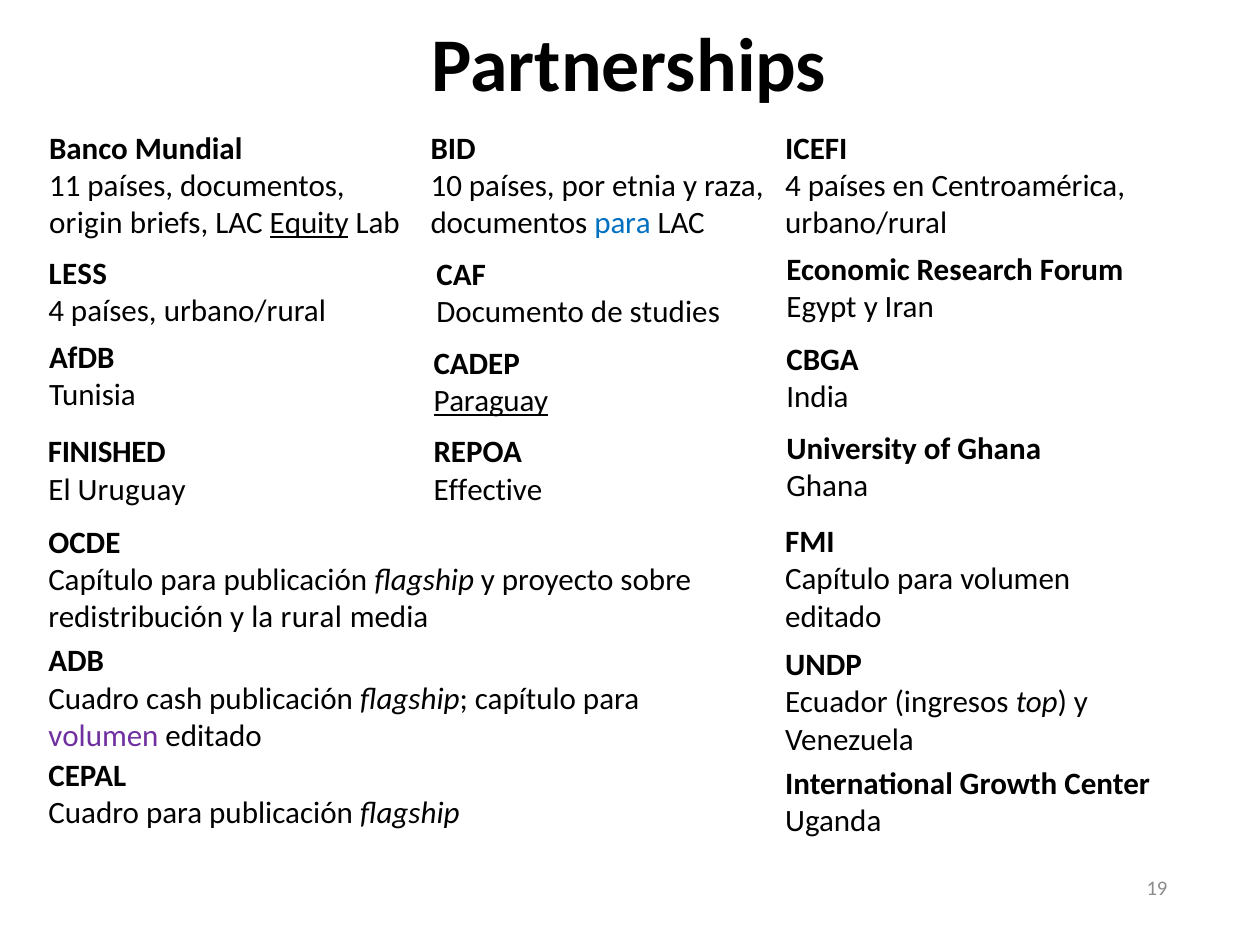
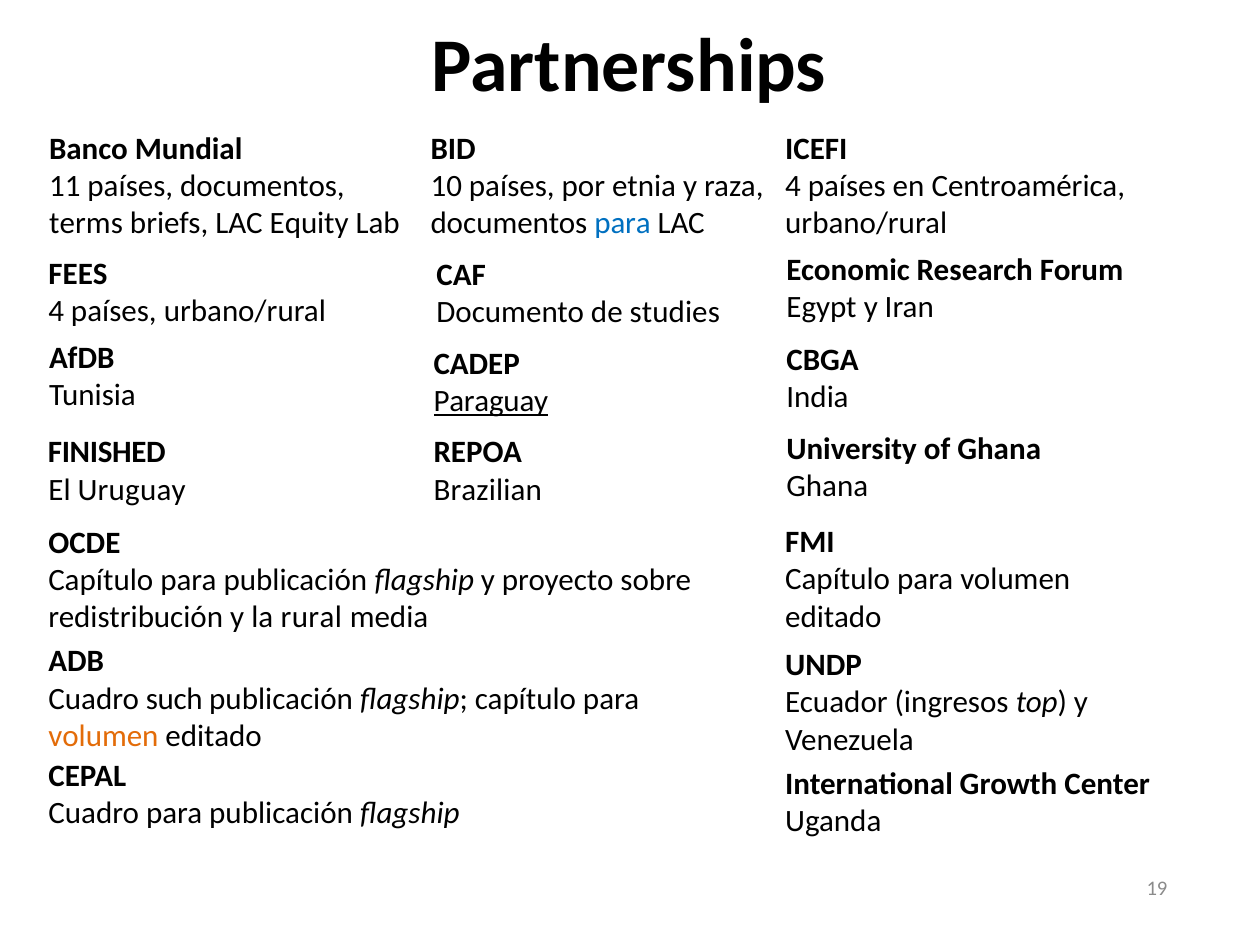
origin: origin -> terms (86, 224)
Equity underline: present -> none (309, 224)
LESS: LESS -> FEES (78, 275)
Effective: Effective -> Brazilian (488, 490)
cash: cash -> such (174, 699)
volumen colour: purple -> orange (103, 737)
